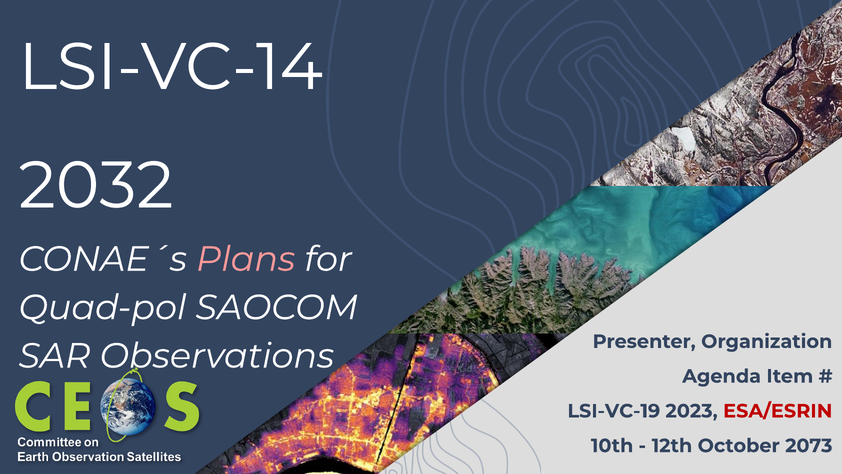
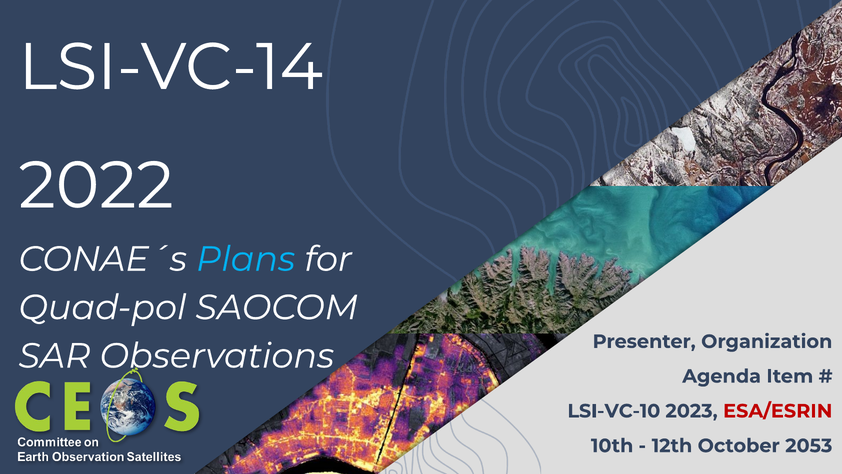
2032: 2032 -> 2022 (96, 186)
Plans colour: pink -> light blue (246, 259)
LSI-VC-19: LSI-VC-19 -> LSI-VC-10 (614, 411)
2073: 2073 -> 2053 (809, 445)
